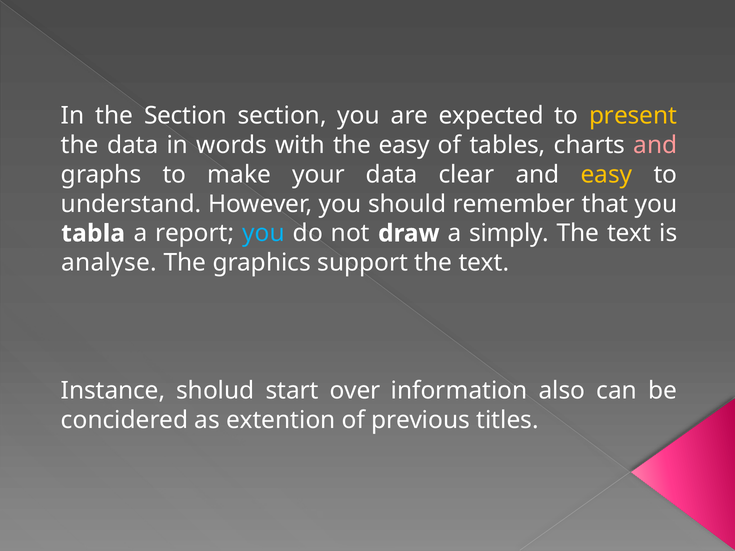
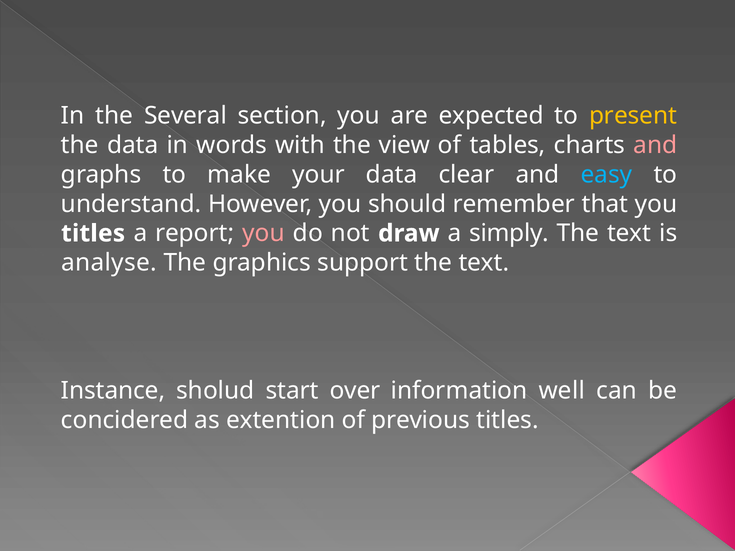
the Section: Section -> Several (185, 116)
the easy: easy -> view (404, 145)
easy colour: yellow -> light blue (607, 175)
tabla: tabla -> titles (93, 233)
you colour: light blue -> pink (264, 233)
also: also -> well (562, 391)
